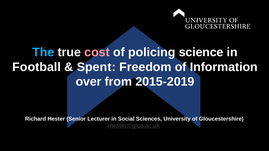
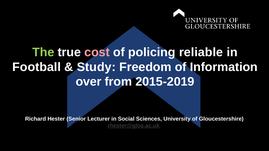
The colour: light blue -> light green (43, 52)
science: science -> reliable (201, 52)
Spent: Spent -> Study (96, 67)
